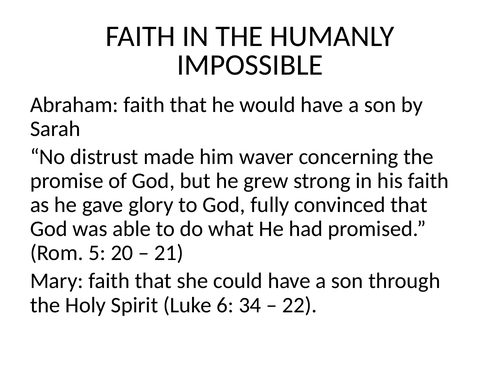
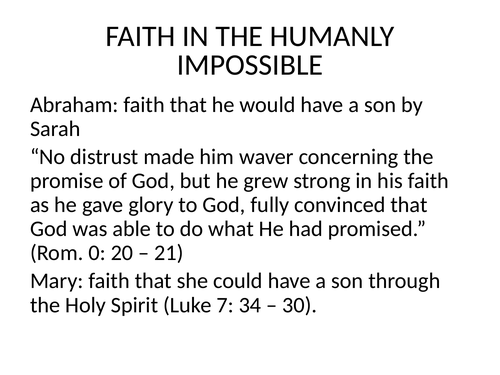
5: 5 -> 0 (97, 253)
6: 6 -> 7 (225, 305)
22: 22 -> 30 (300, 305)
